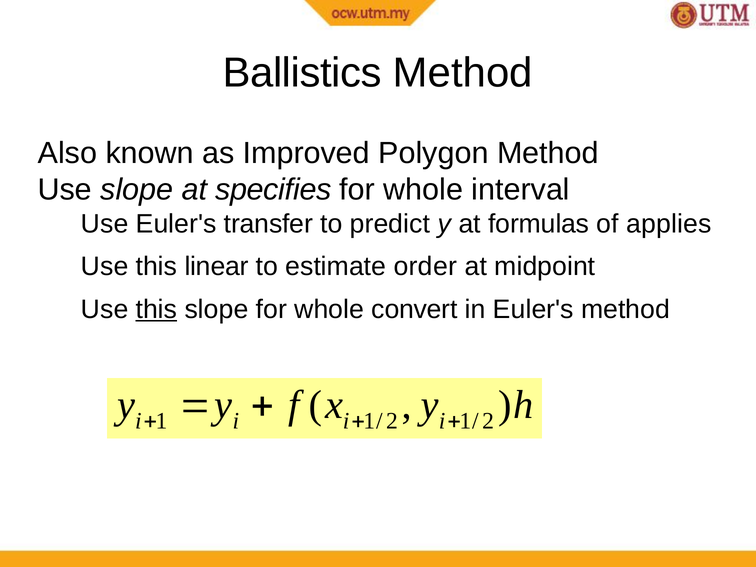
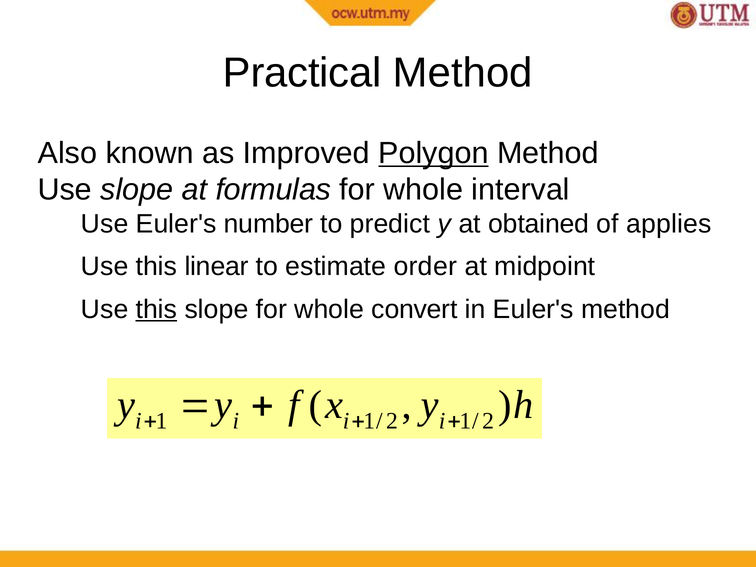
Ballistics: Ballistics -> Practical (302, 73)
Polygon underline: none -> present (433, 153)
specifies: specifies -> formulas (273, 190)
transfer: transfer -> number (268, 224)
formulas: formulas -> obtained (539, 224)
